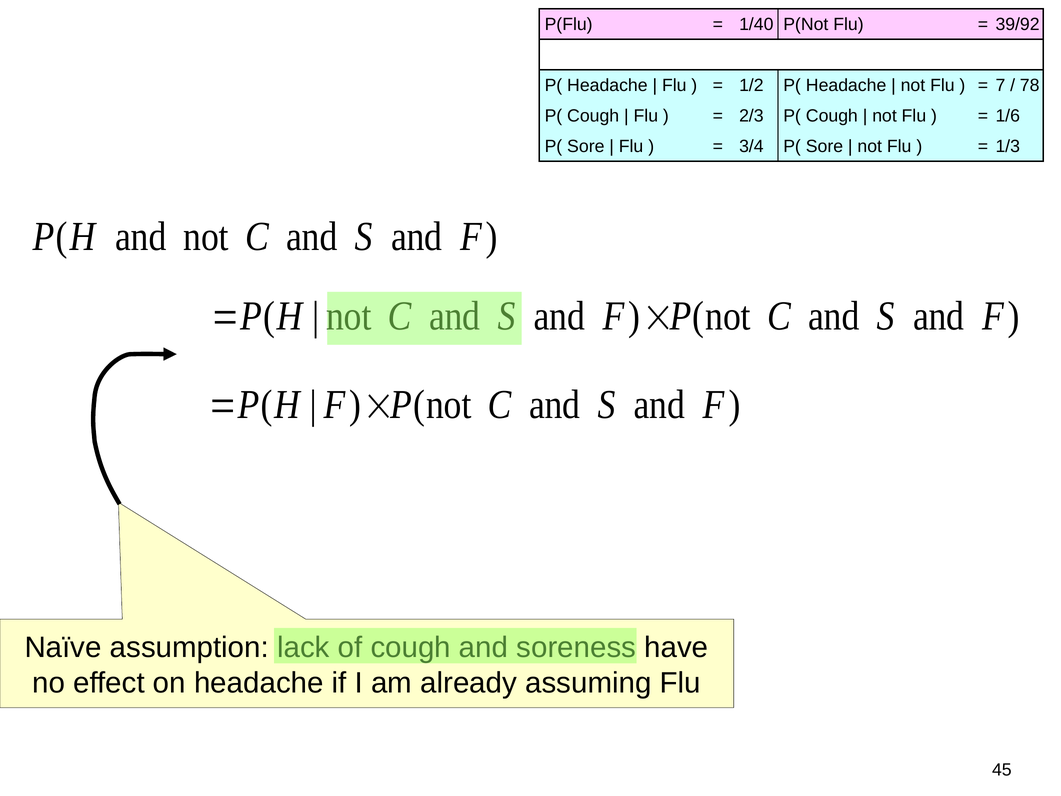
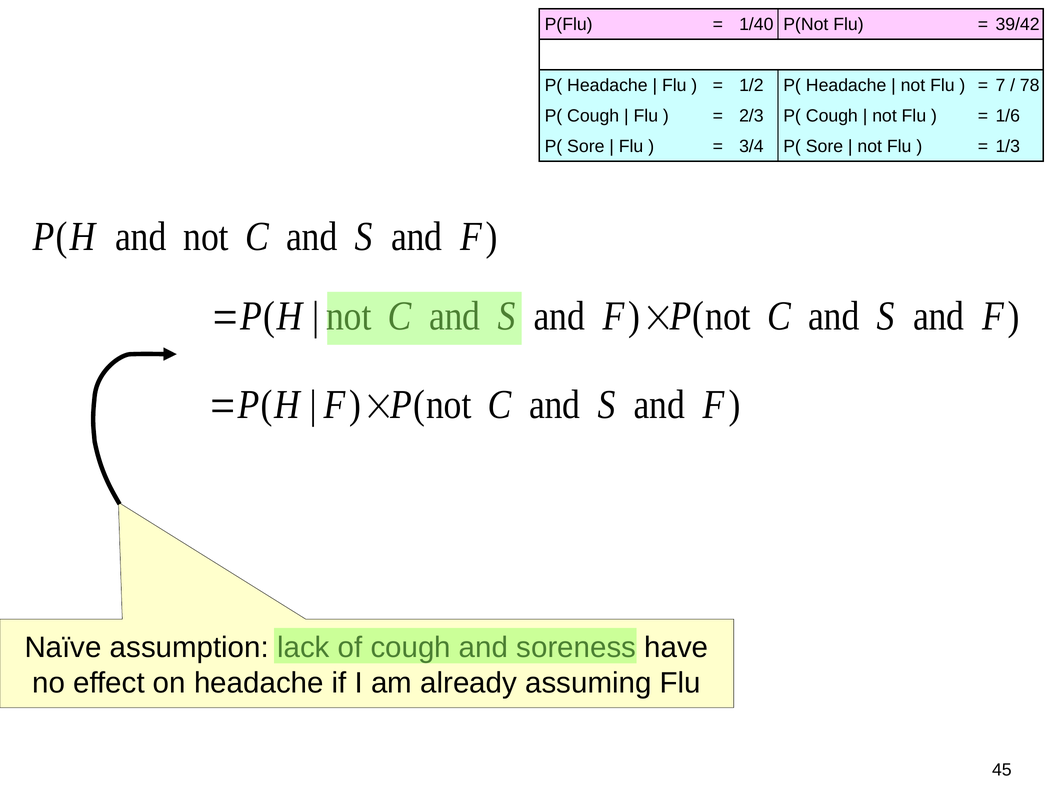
39/92: 39/92 -> 39/42 (1018, 24)
